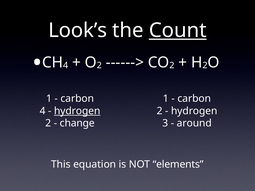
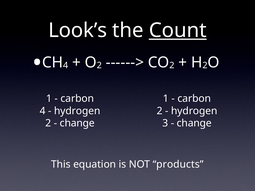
hydrogen underline: present -> none (77, 111)
around: around -> change (194, 123)
elements: elements -> products (178, 165)
